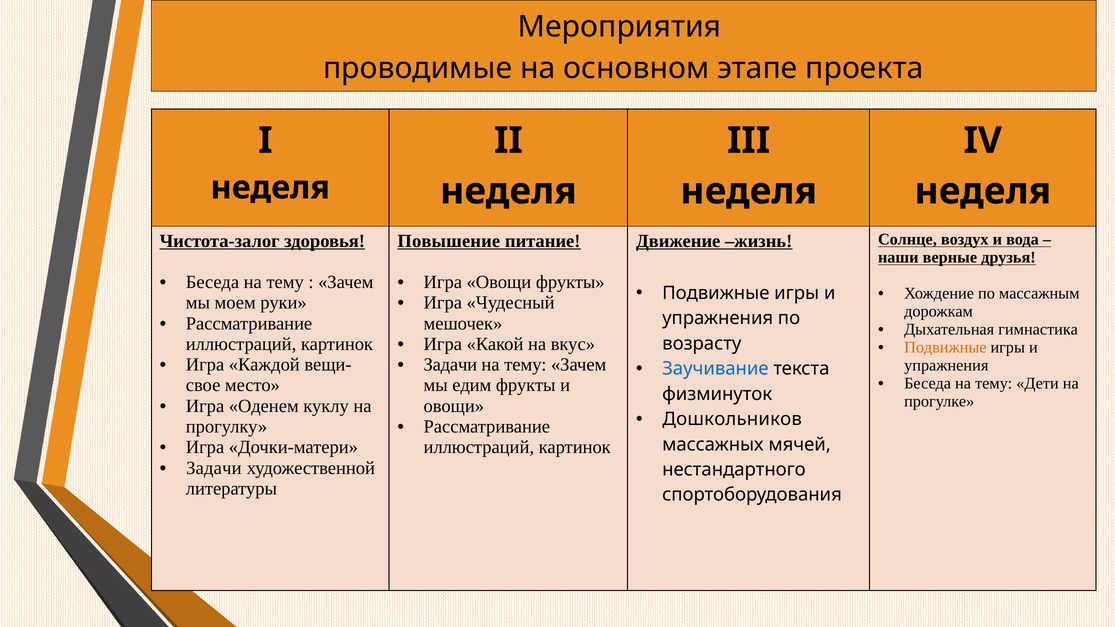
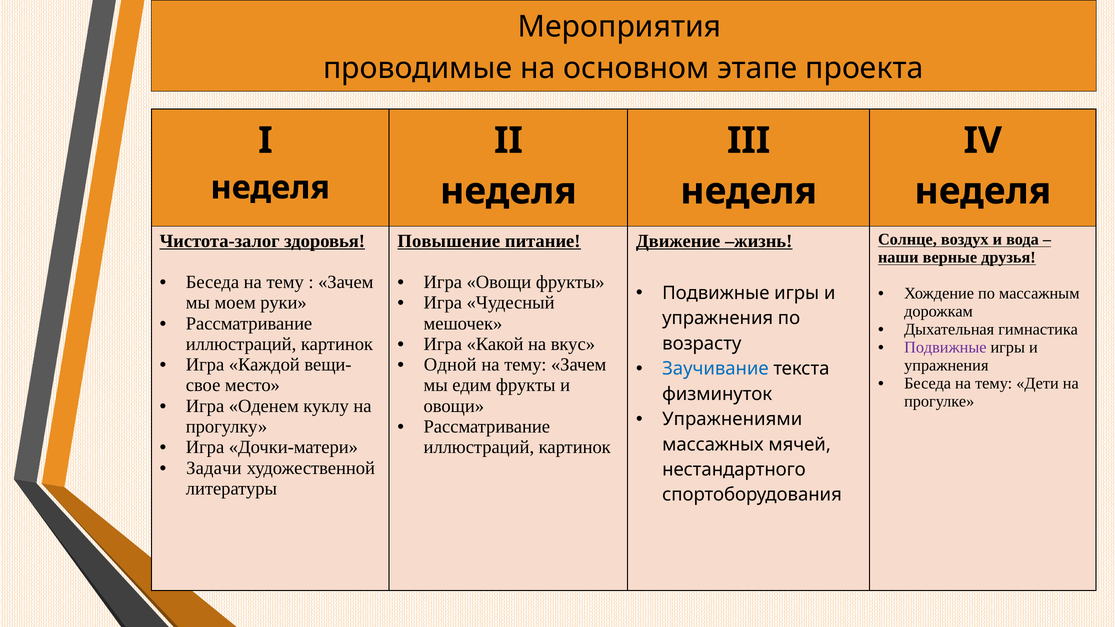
Подвижные colour: orange -> purple (945, 347)
Задачи: Задачи -> Одной (450, 365)
Дошкольников: Дошкольников -> Упражнениями (732, 419)
